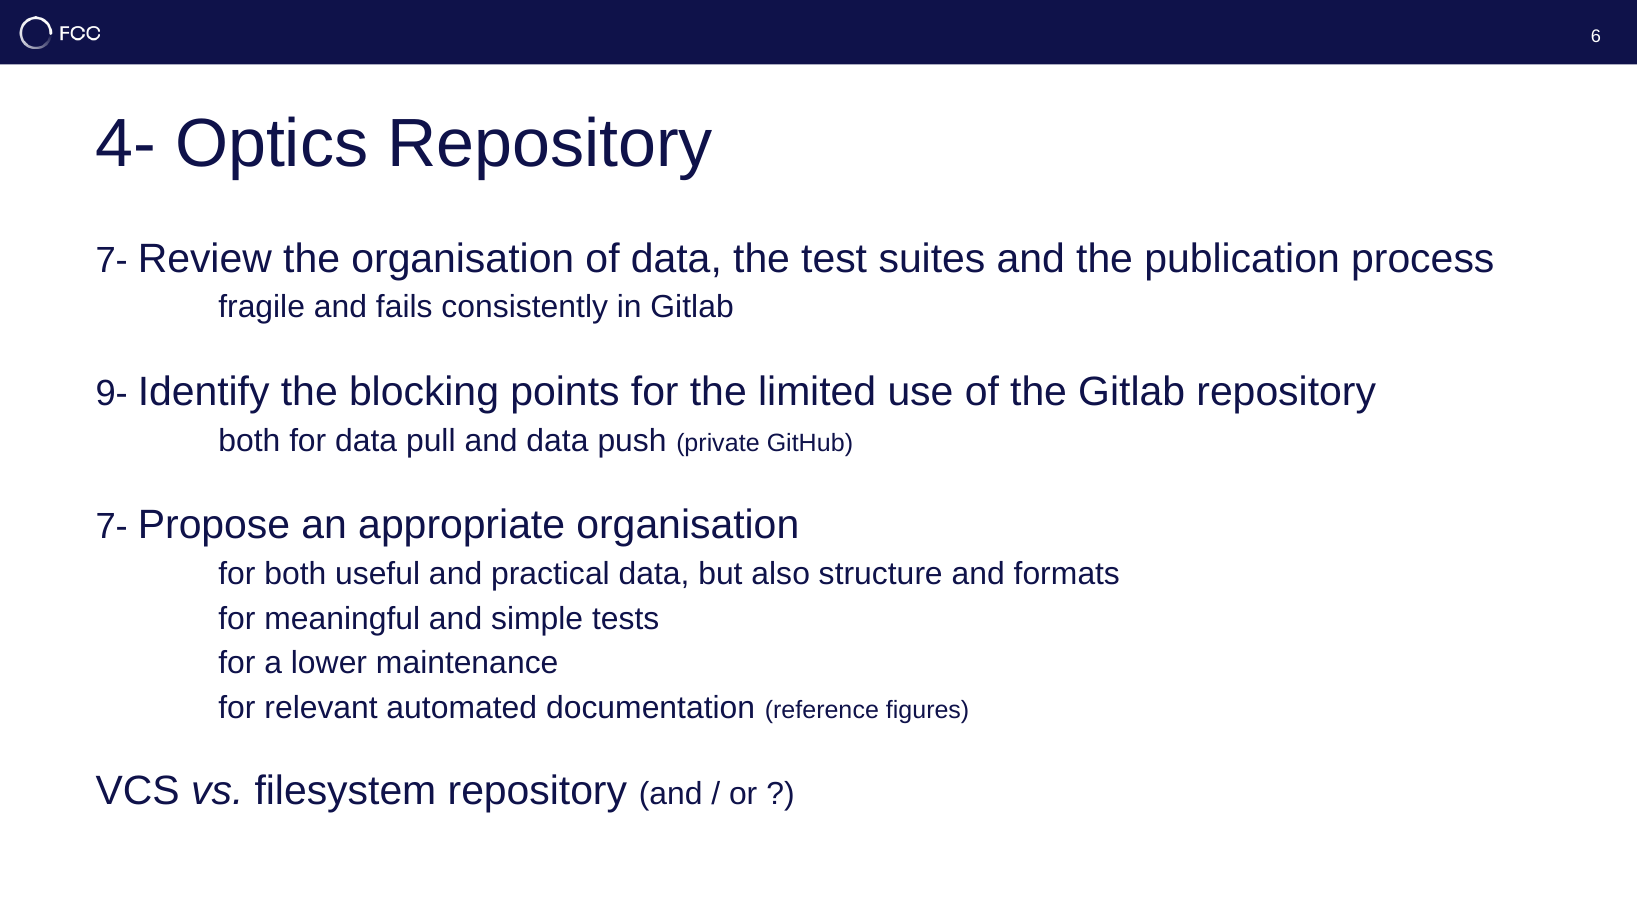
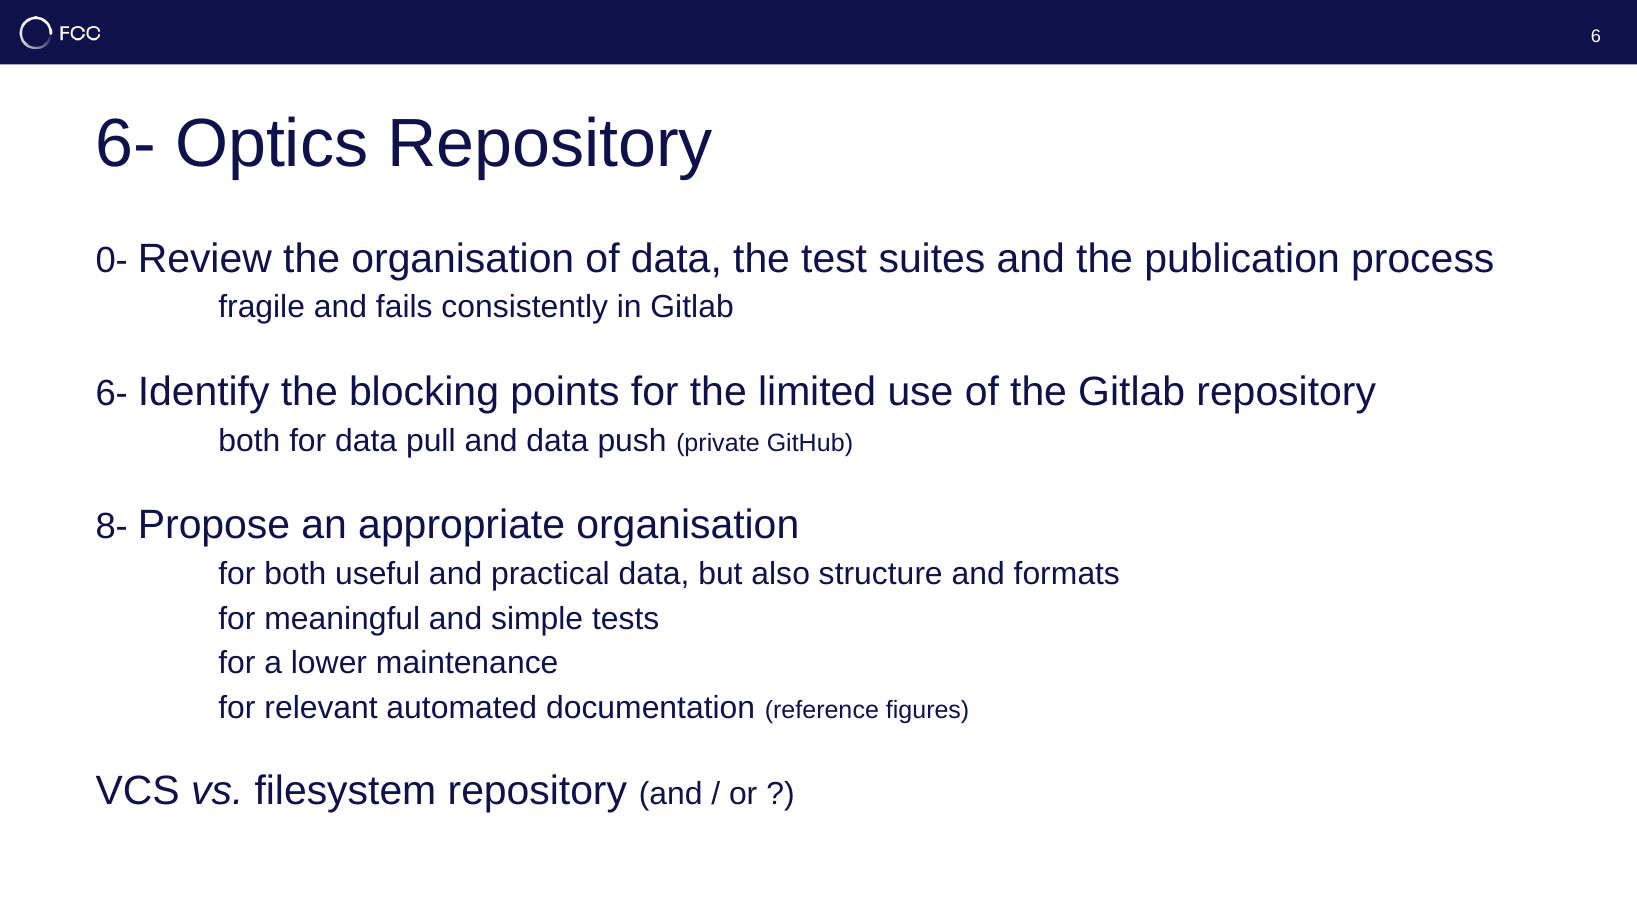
4-: 4- -> 6- (126, 144)
7-: 7- -> 0- (112, 261)
9-: 9- -> 6- (112, 394)
7-: 7- -> 8- (112, 527)
